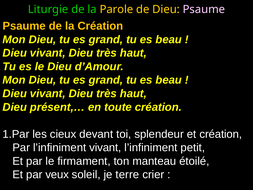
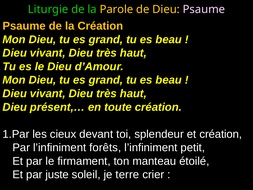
l’infiniment vivant: vivant -> forêts (105, 147)
veux: veux -> juste (57, 174)
